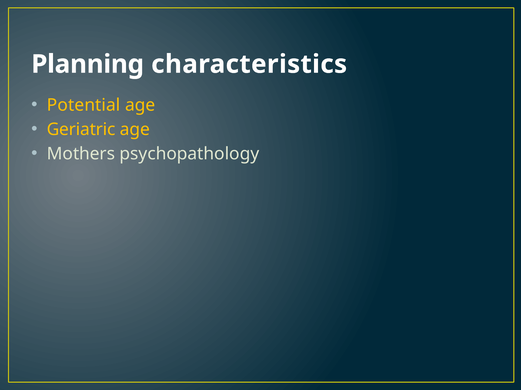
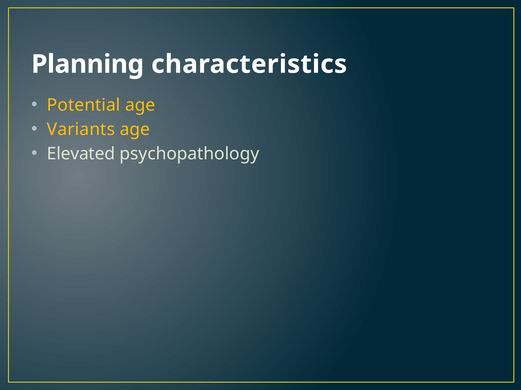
Geriatric: Geriatric -> Variants (81, 130)
Mothers: Mothers -> Elevated (81, 154)
